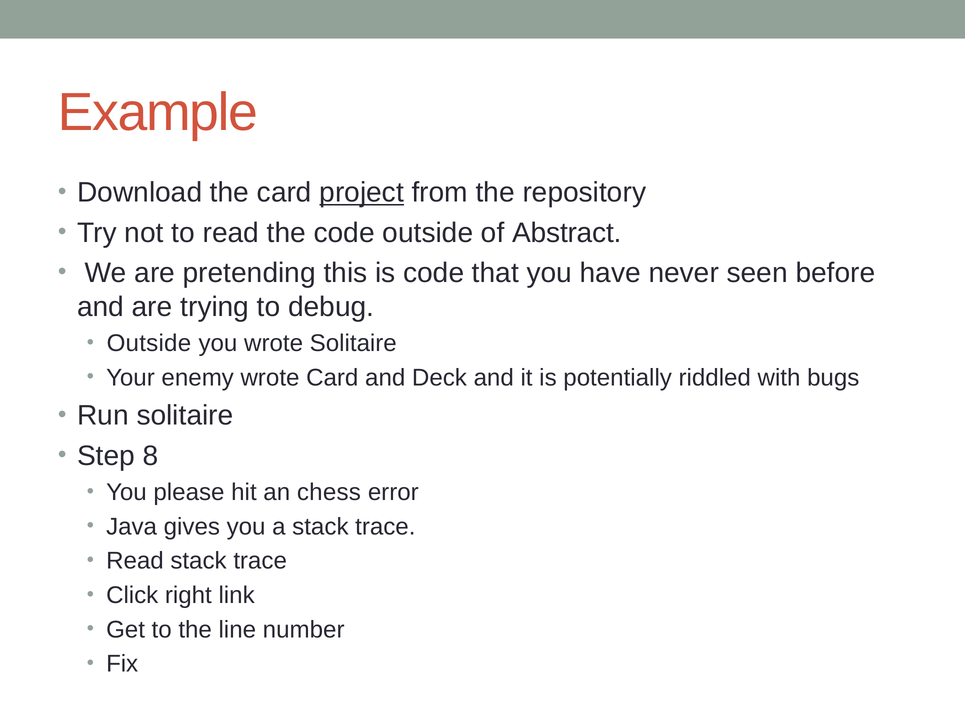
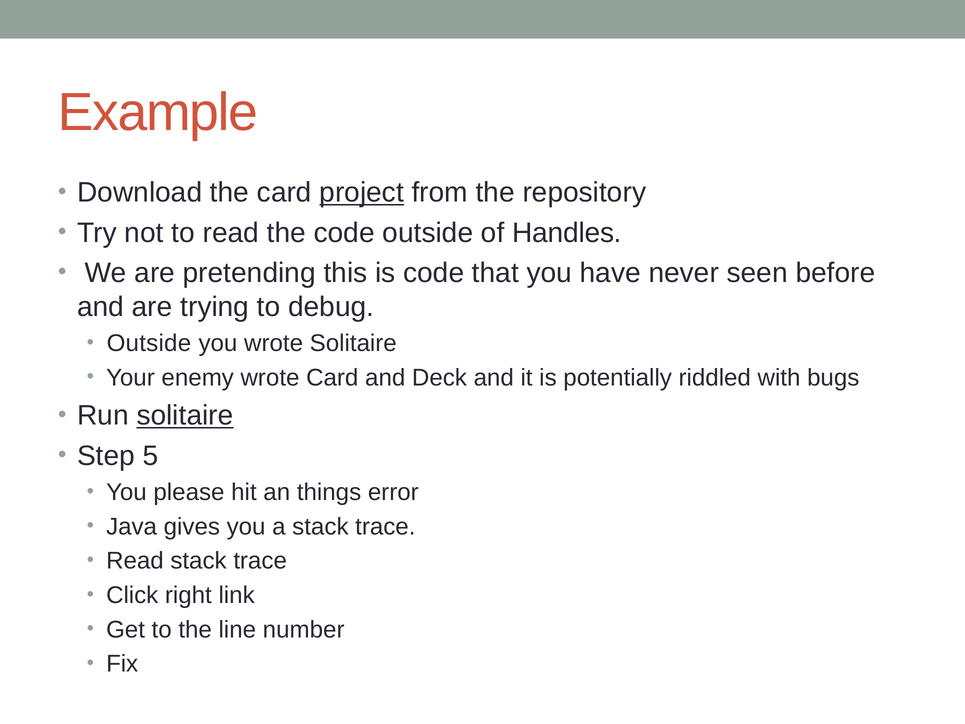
Abstract: Abstract -> Handles (567, 233)
solitaire underline: none -> present (185, 416)
8: 8 -> 5 (151, 456)
chess: chess -> things (329, 492)
